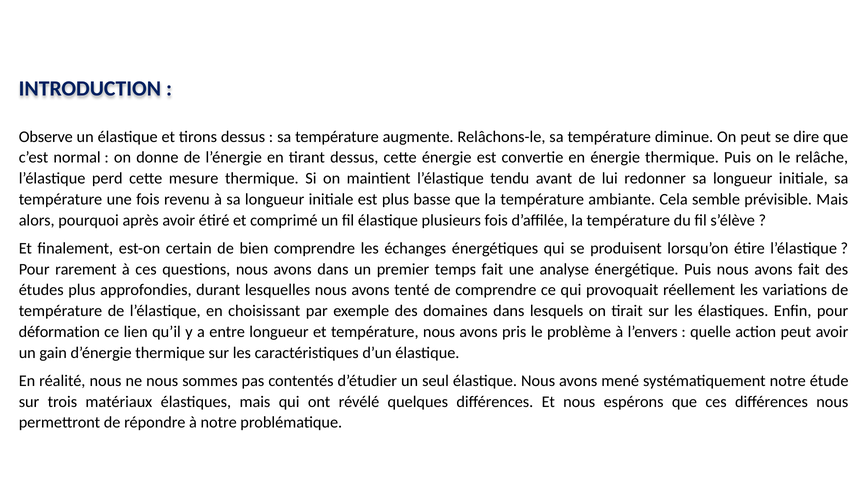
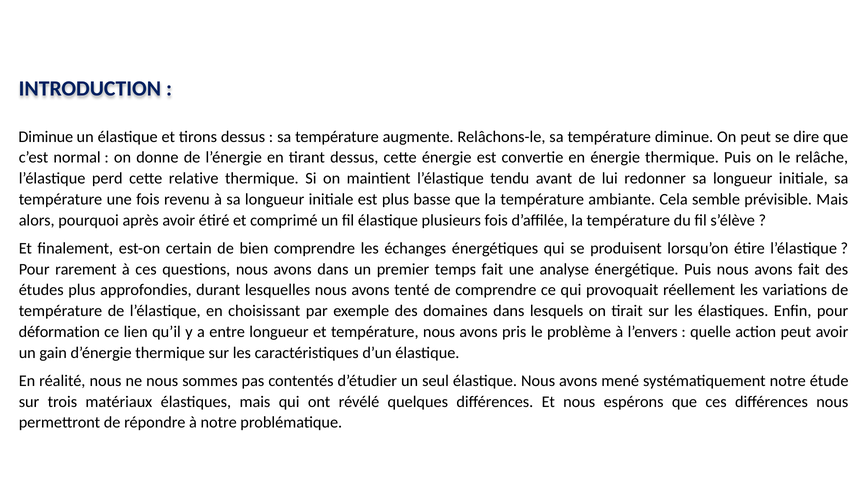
Observe: Observe -> Diminue (46, 137)
mesure: mesure -> relative (194, 179)
